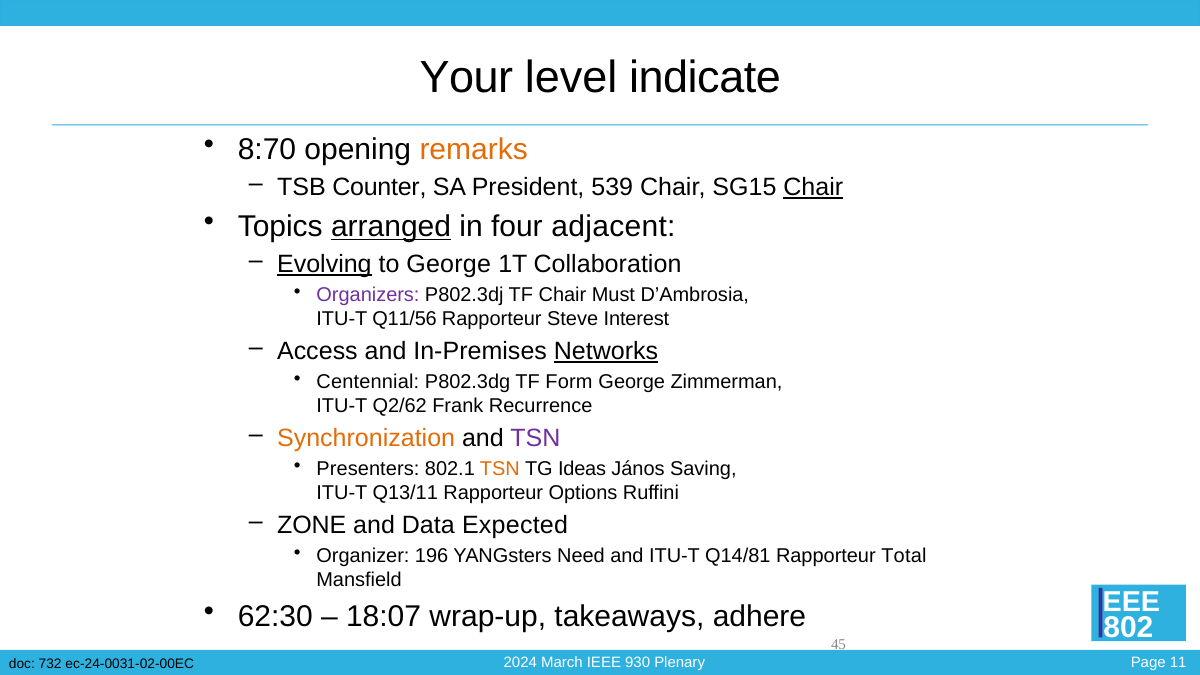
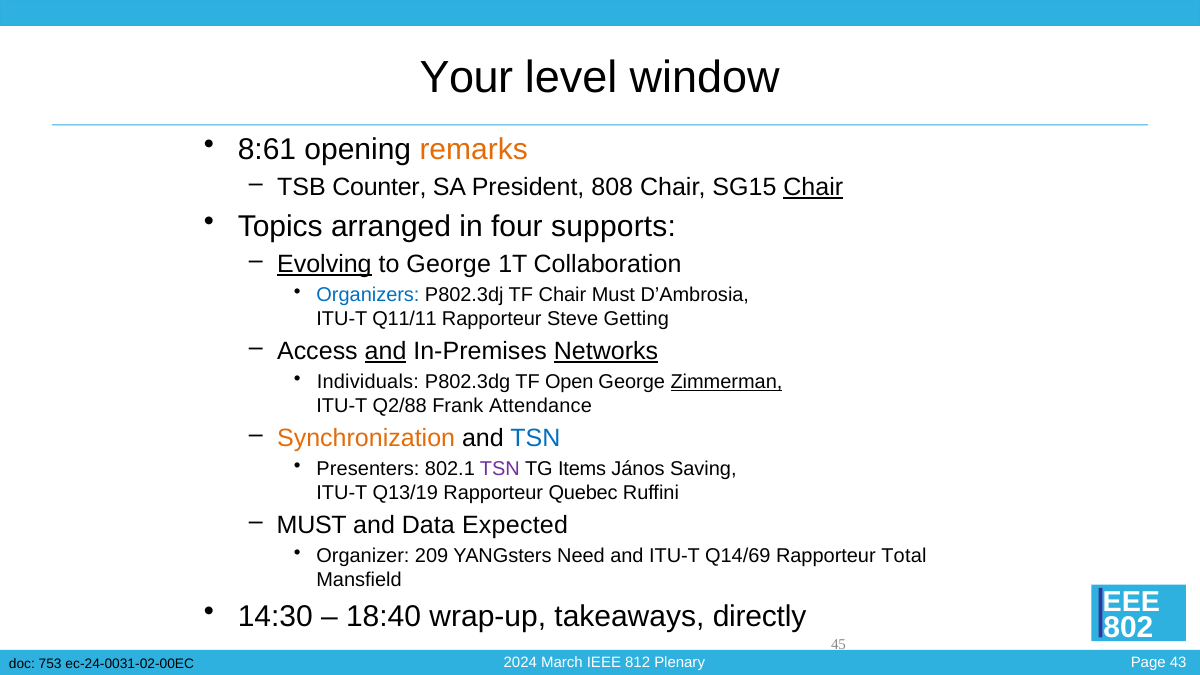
indicate: indicate -> window (705, 78)
8:70: 8:70 -> 8:61 (267, 150)
539: 539 -> 808 (612, 187)
arranged underline: present -> none (391, 227)
adjacent: adjacent -> supports (614, 227)
Organizers colour: purple -> blue (368, 295)
Q11/56: Q11/56 -> Q11/11 (405, 319)
Interest: Interest -> Getting (636, 319)
and underline: none -> present (386, 351)
Centennial: Centennial -> Individuals (368, 382)
Form: Form -> Open (569, 382)
Zimmerman underline: none -> present (726, 382)
Q2/62: Q2/62 -> Q2/88 (400, 406)
Recurrence: Recurrence -> Attendance (541, 406)
TSN colour: purple -> blue (535, 438)
TSN colour: orange -> purple (500, 469)
Ideas: Ideas -> Items (582, 469)
Q13/11: Q13/11 -> Q13/19 (405, 493)
Options: Options -> Quebec (583, 493)
ZONE: ZONE -> MUST (312, 525)
196: 196 -> 209 (432, 556)
Q14/81: Q14/81 -> Q14/69 (738, 556)
62:30: 62:30 -> 14:30 (275, 616)
18:07: 18:07 -> 18:40 (384, 616)
adhere: adhere -> directly (760, 616)
930: 930 -> 812 (638, 663)
11: 11 -> 43 (1178, 663)
732: 732 -> 753 (50, 664)
